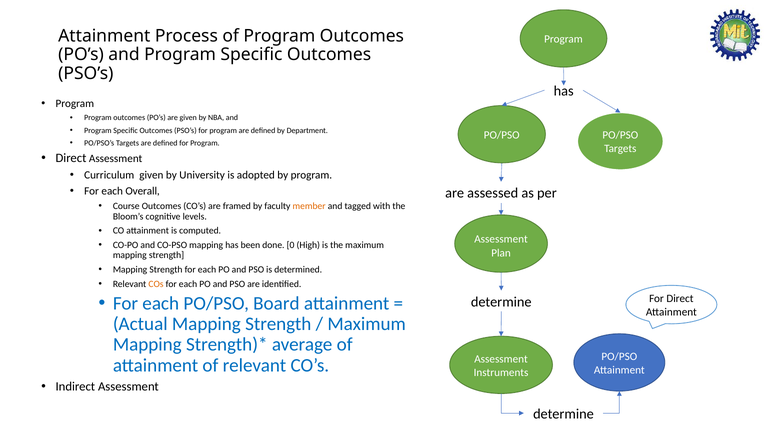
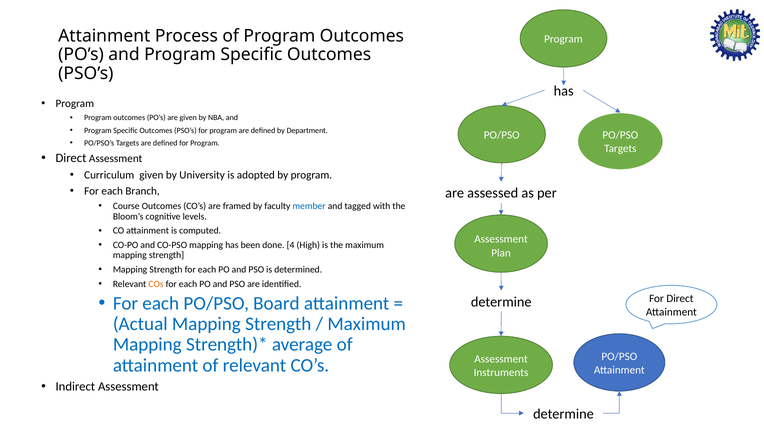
Overall: Overall -> Branch (143, 191)
member colour: orange -> blue (309, 206)
0: 0 -> 4 (291, 245)
